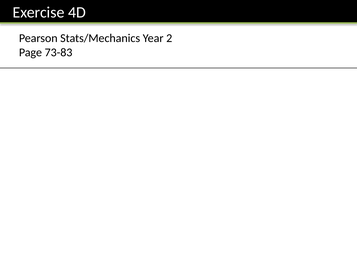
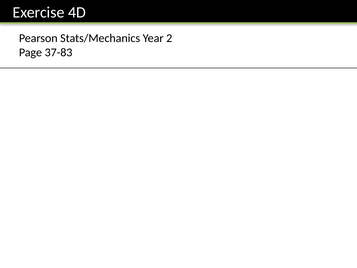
73-83: 73-83 -> 37-83 (59, 52)
